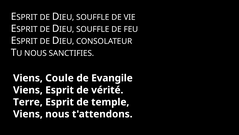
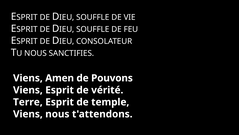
Coule: Coule -> Amen (60, 78)
Evangile: Evangile -> Pouvons (112, 78)
